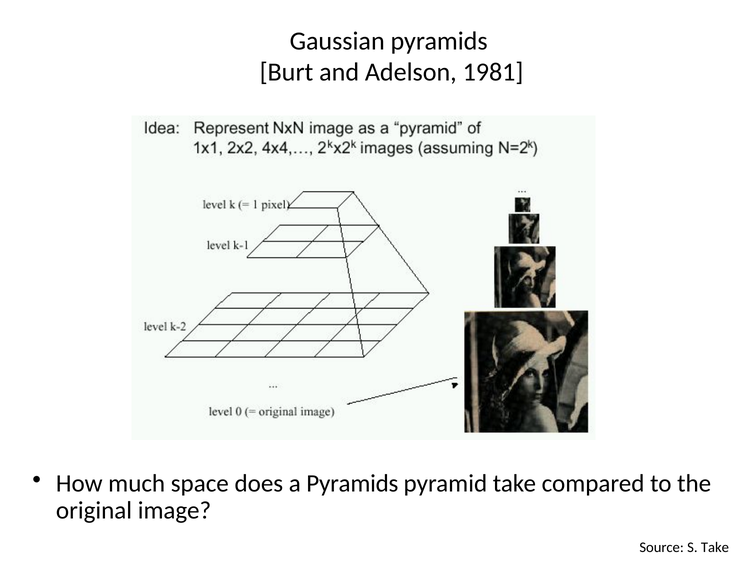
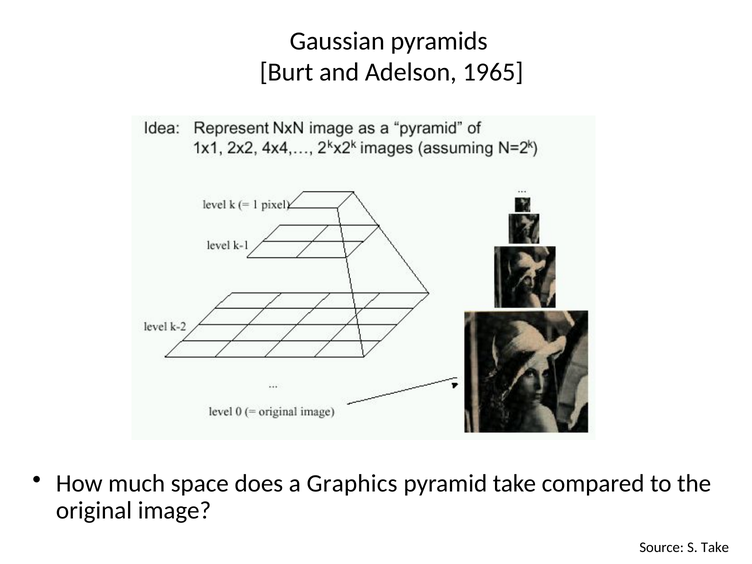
1981: 1981 -> 1965 (493, 72)
a Pyramids: Pyramids -> Graphics (352, 484)
